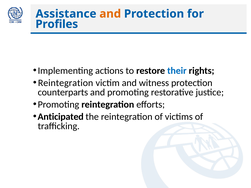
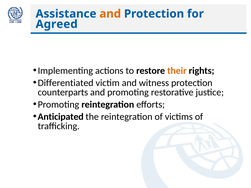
Profiles: Profiles -> Agreed (57, 24)
their colour: blue -> orange (177, 71)
Reintegration: Reintegration -> Differentiated (66, 83)
